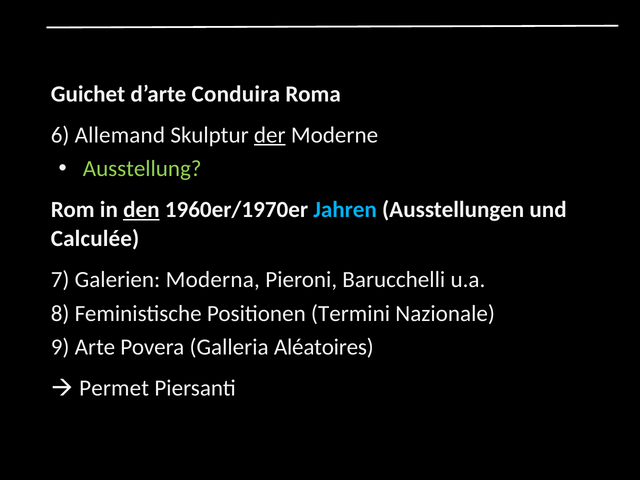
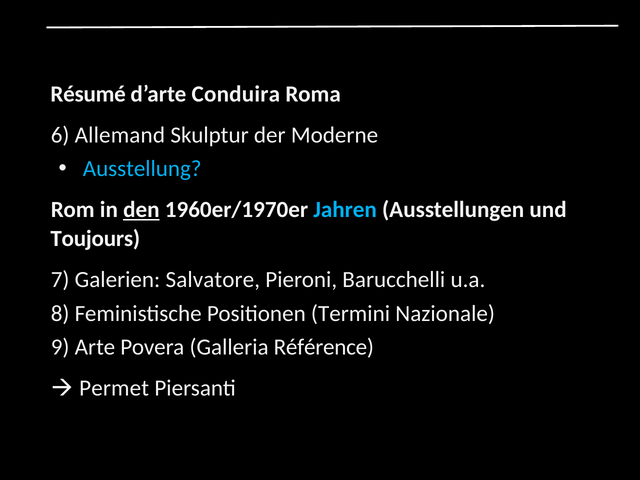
Guichet: Guichet -> Résumé (88, 94)
der underline: present -> none (270, 135)
Ausstellung colour: light green -> light blue (142, 169)
Calculée: Calculée -> Toujours (95, 239)
Moderna: Moderna -> Salvatore (213, 280)
Aléatoires: Aléatoires -> Référence (324, 347)
